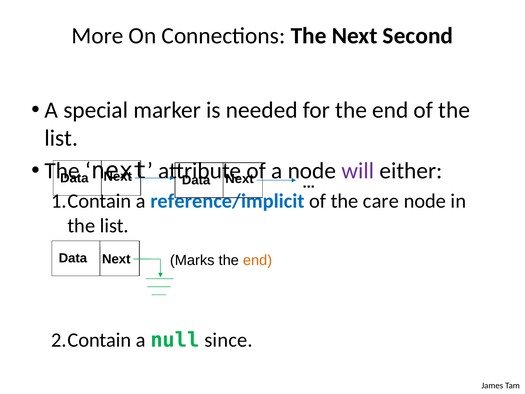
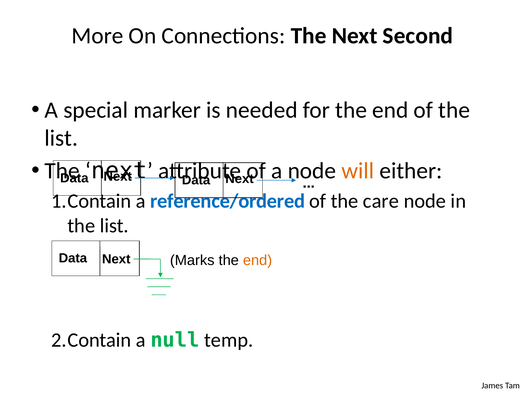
will colour: purple -> orange (358, 171)
reference/implicit: reference/implicit -> reference/ordered (228, 201)
since: since -> temp (229, 340)
